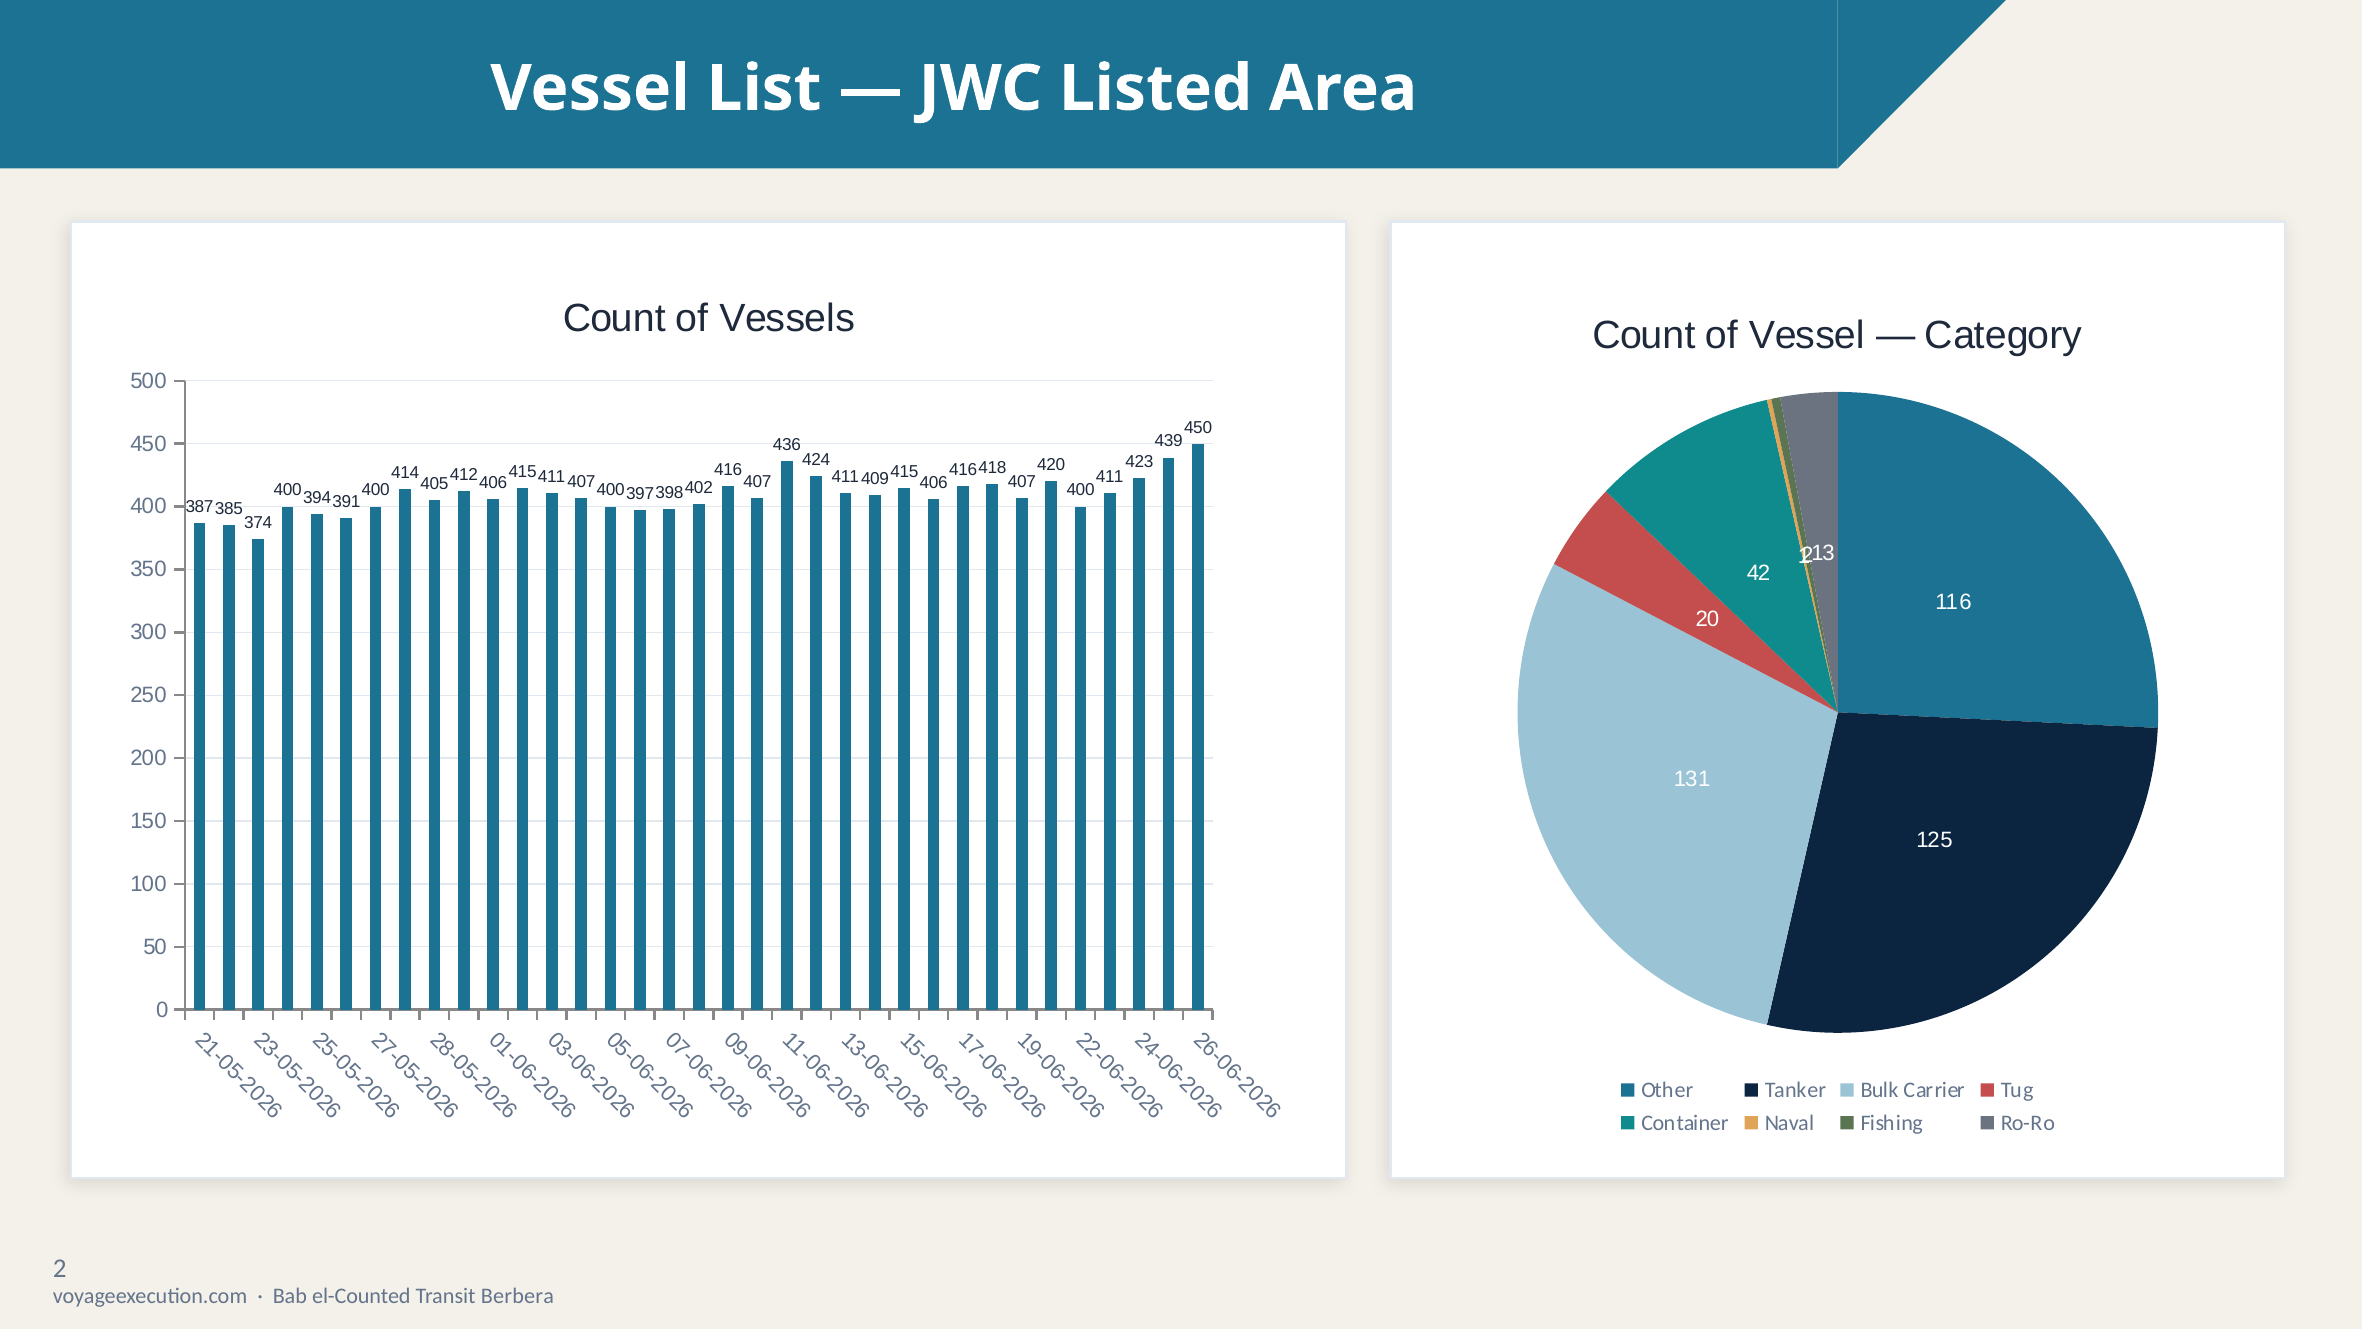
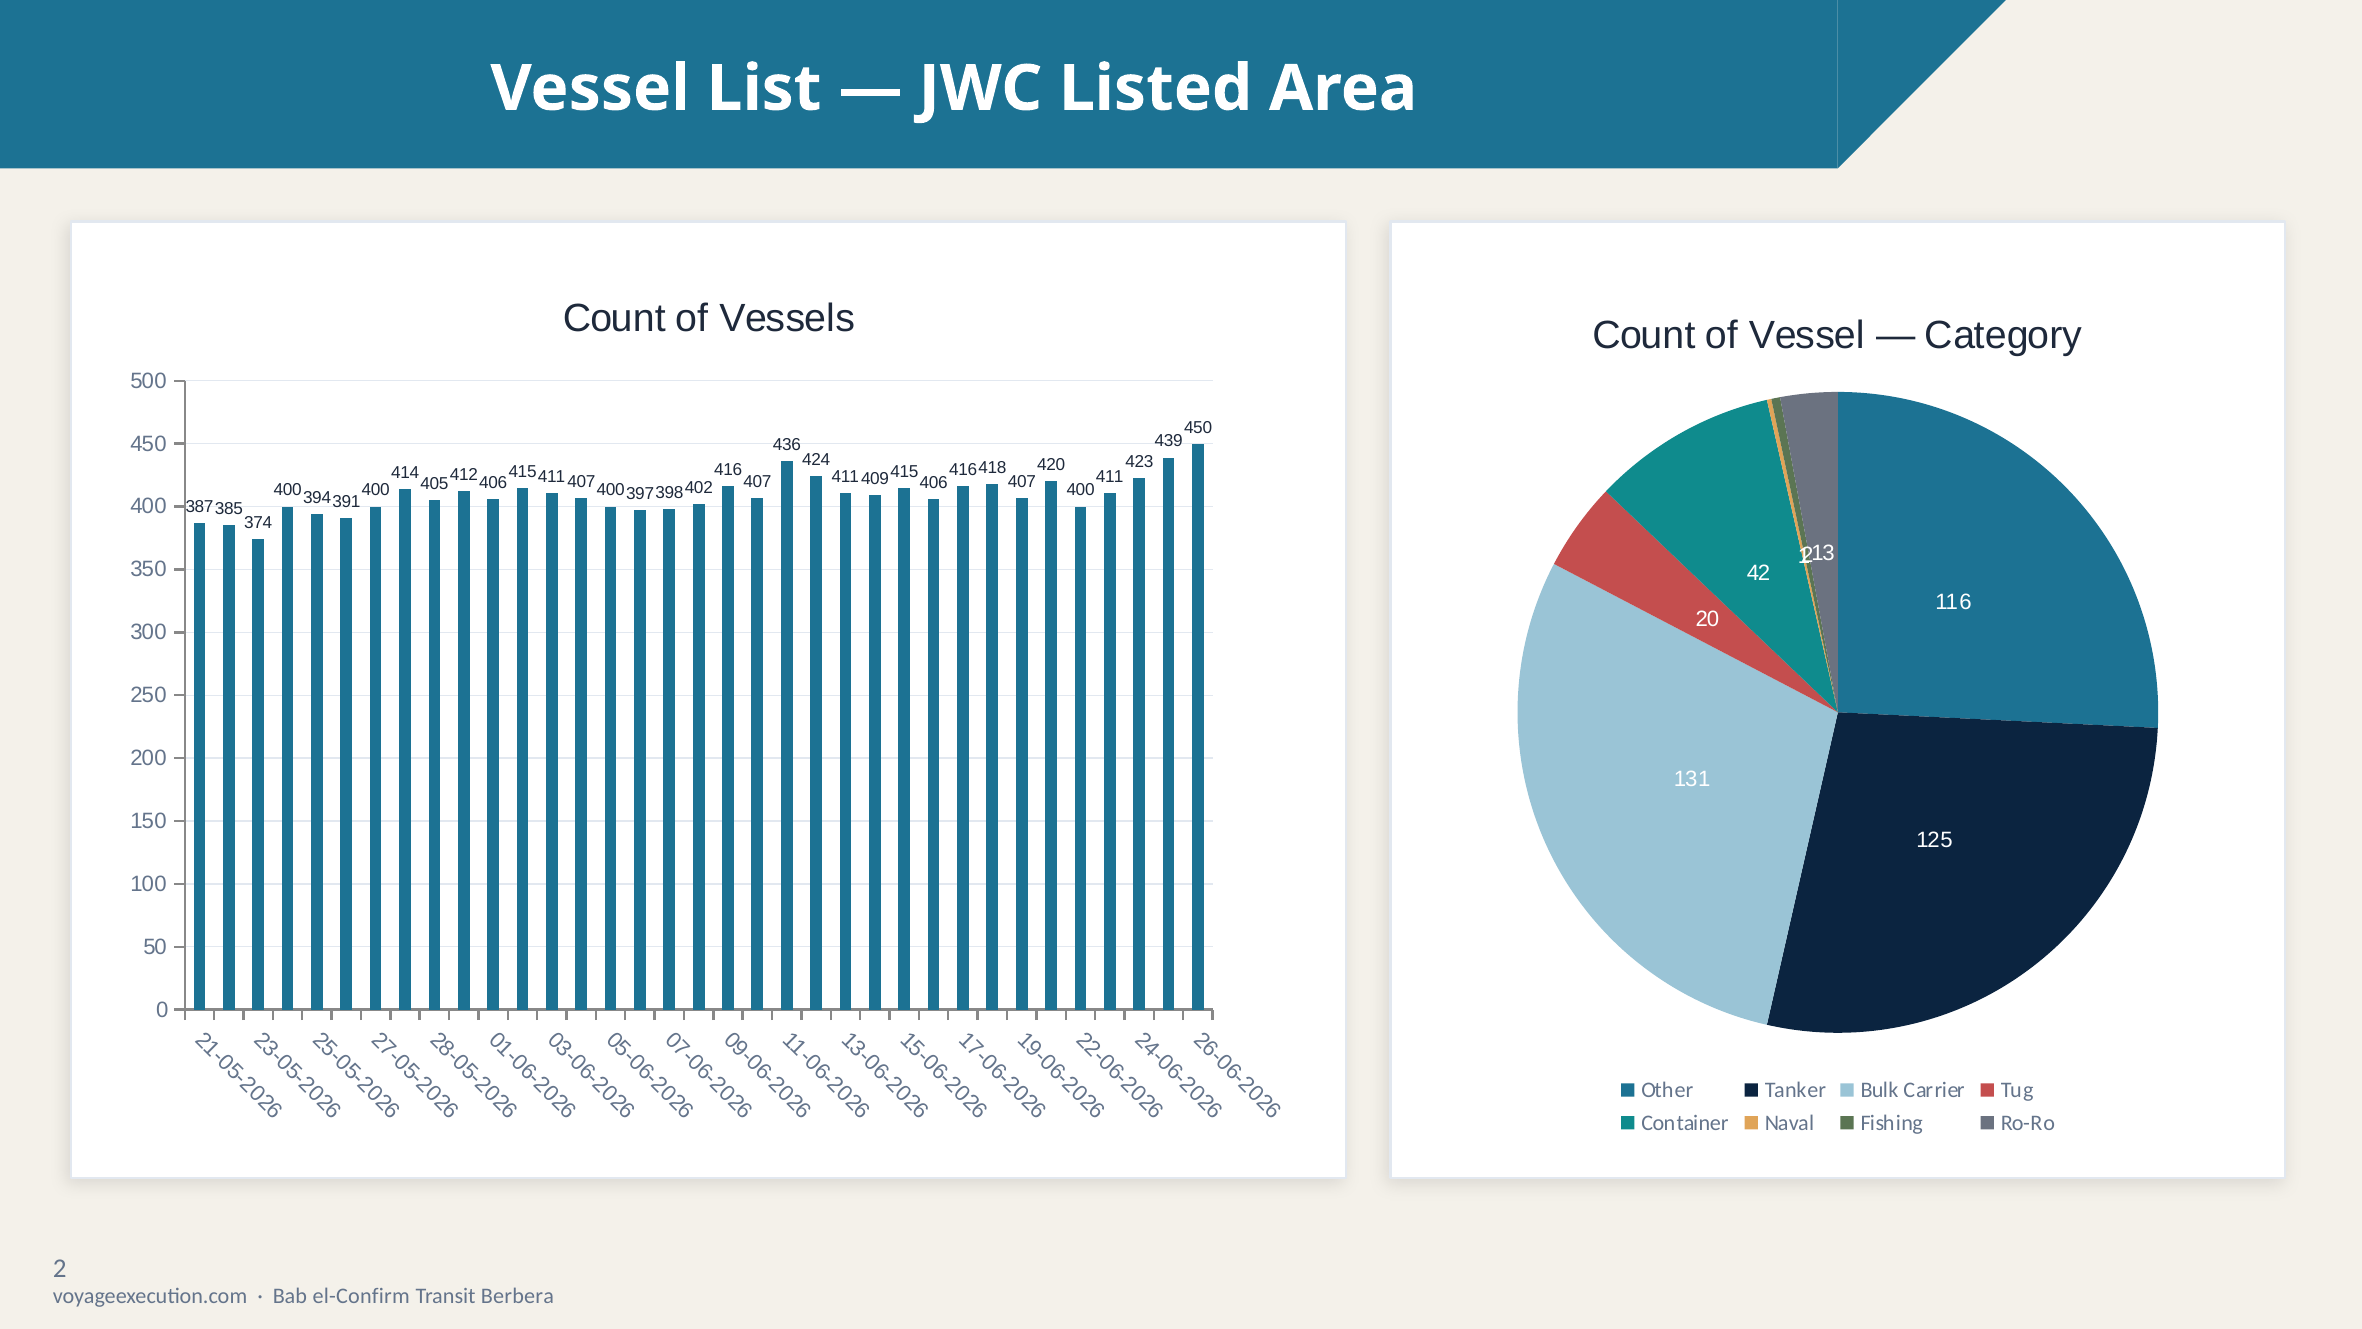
el-Counted: el-Counted -> el-Confirm (361, 1296)
